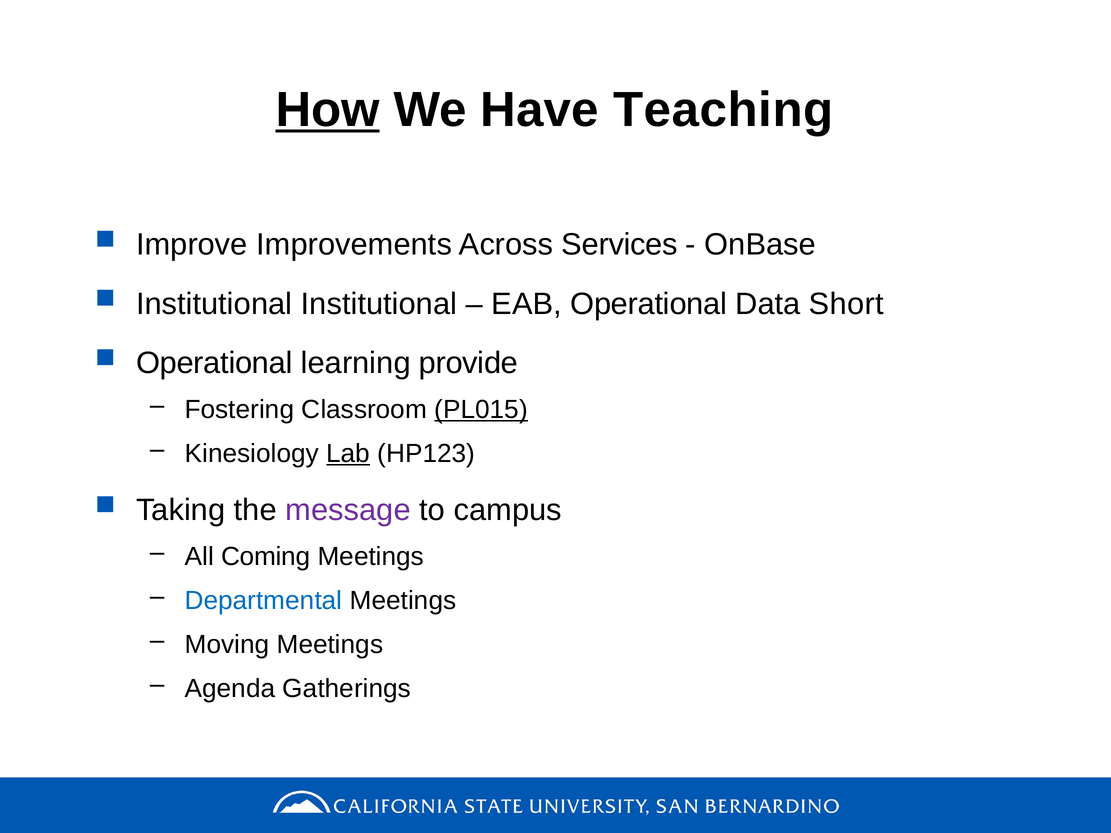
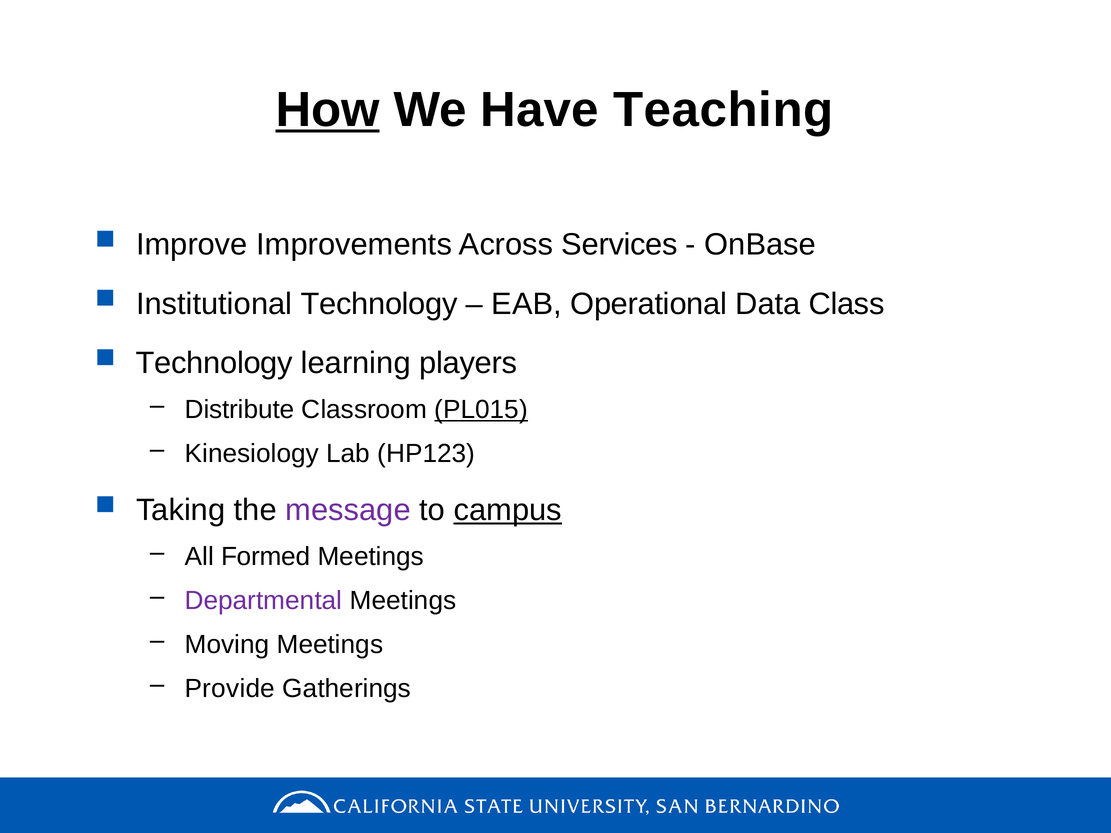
Institutional Institutional: Institutional -> Technology (379, 304)
Short: Short -> Class (847, 304)
Operational: Operational -> Technology (214, 363)
provide: provide -> players (468, 363)
Fostering: Fostering -> Distribute (239, 410)
Lab underline: present -> none (348, 454)
campus underline: none -> present (508, 510)
Coming: Coming -> Formed (266, 557)
Departmental colour: blue -> purple (263, 601)
Agenda: Agenda -> Provide (230, 689)
